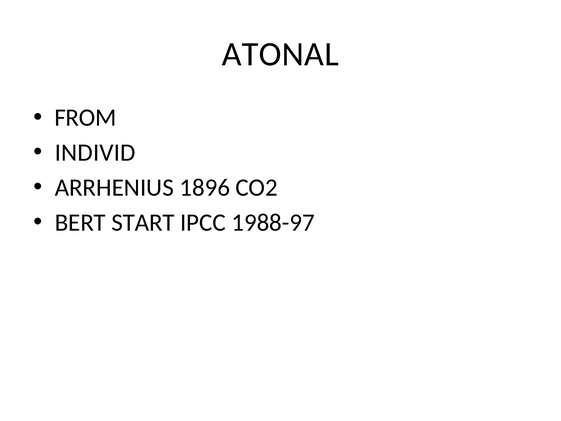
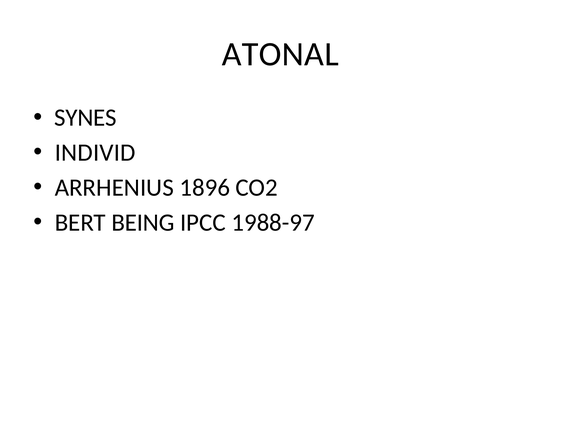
FROM: FROM -> SYNES (85, 118)
START: START -> BEING (143, 222)
